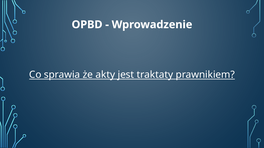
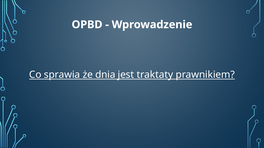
akty: akty -> dnia (105, 75)
